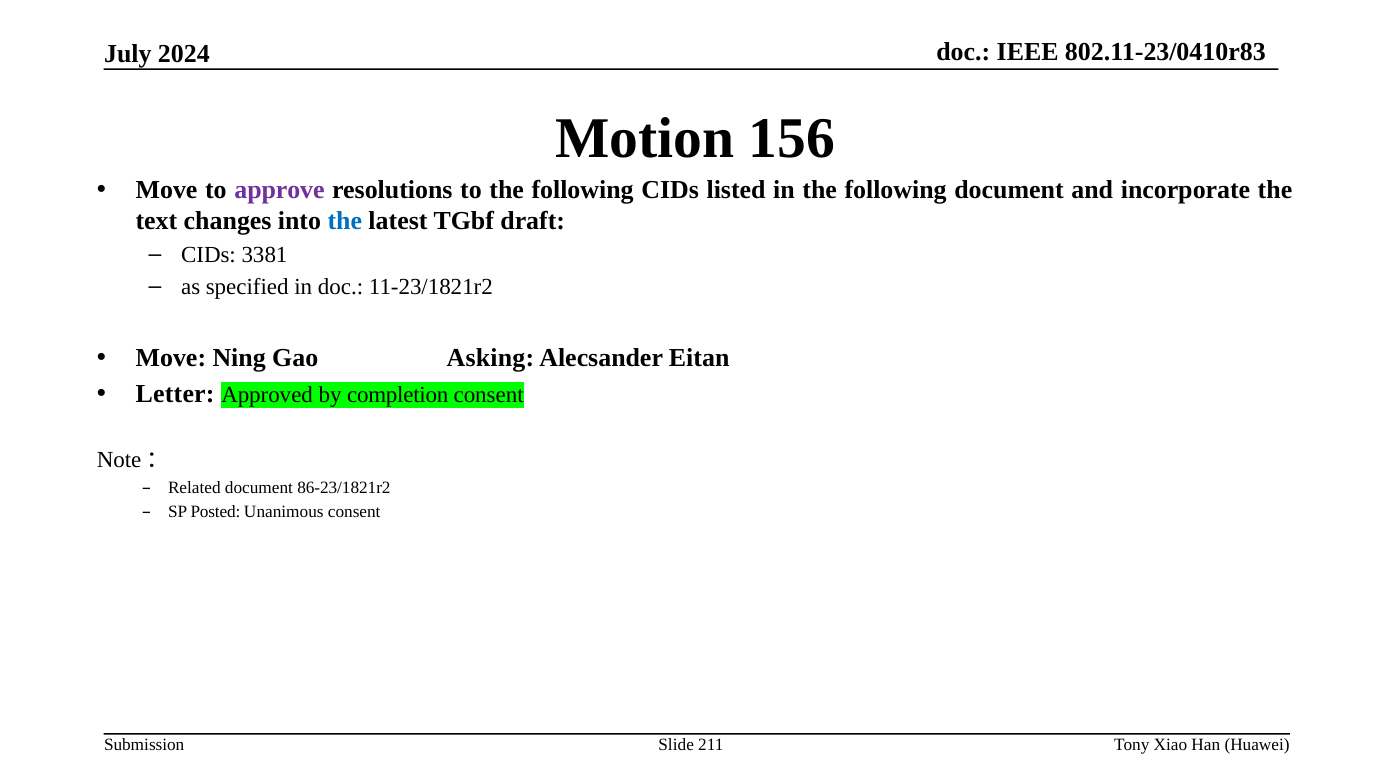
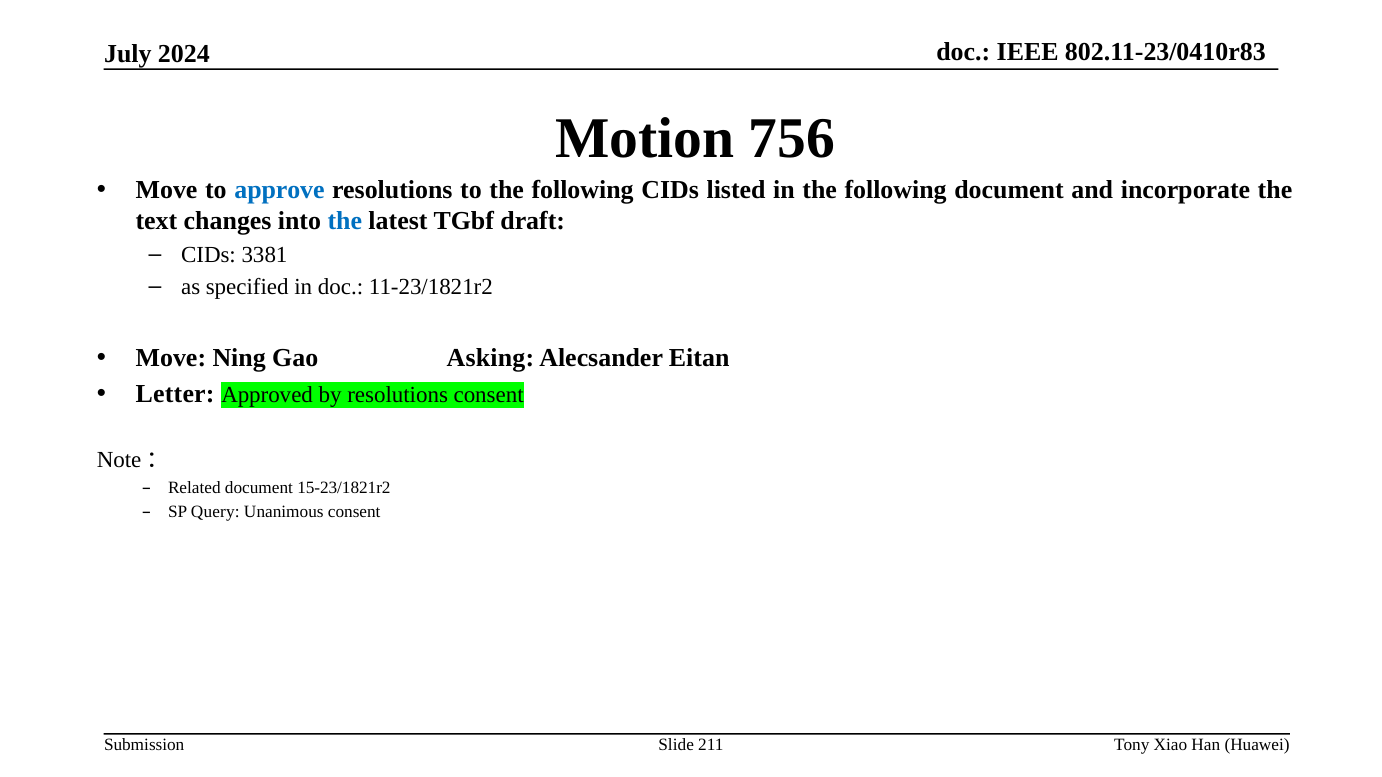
156: 156 -> 756 (792, 139)
approve colour: purple -> blue (279, 190)
by completion: completion -> resolutions (398, 396)
86-23/1821r2: 86-23/1821r2 -> 15-23/1821r2 (344, 488)
Posted: Posted -> Query (215, 512)
